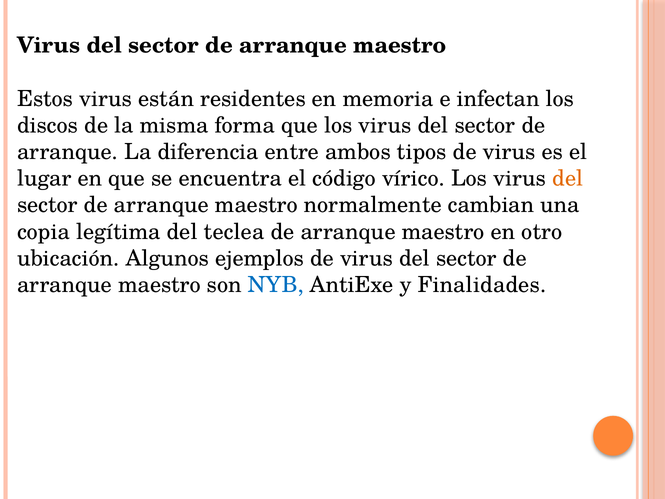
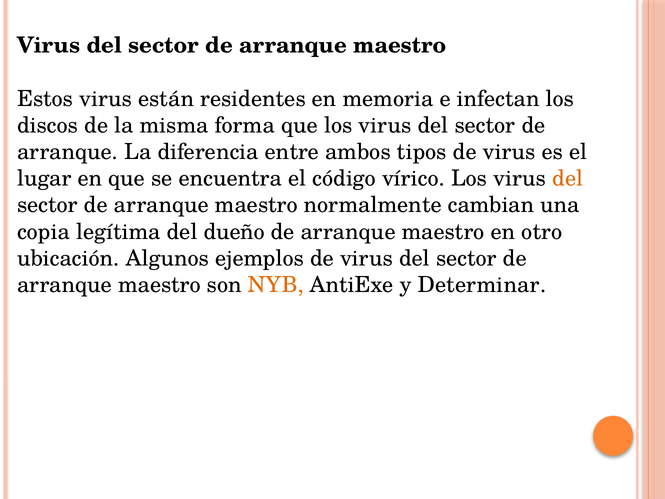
teclea: teclea -> dueño (234, 232)
NYB colour: blue -> orange (276, 285)
Finalidades: Finalidades -> Determinar (482, 285)
